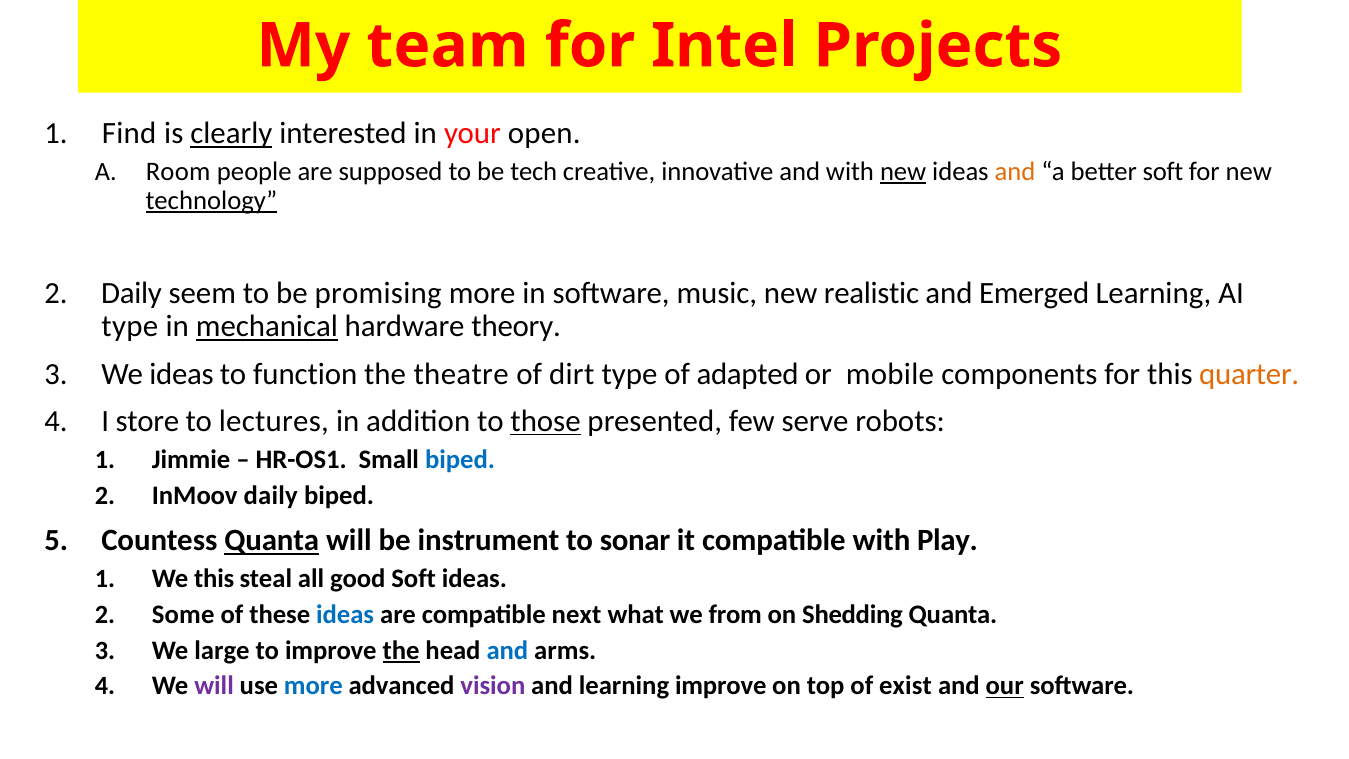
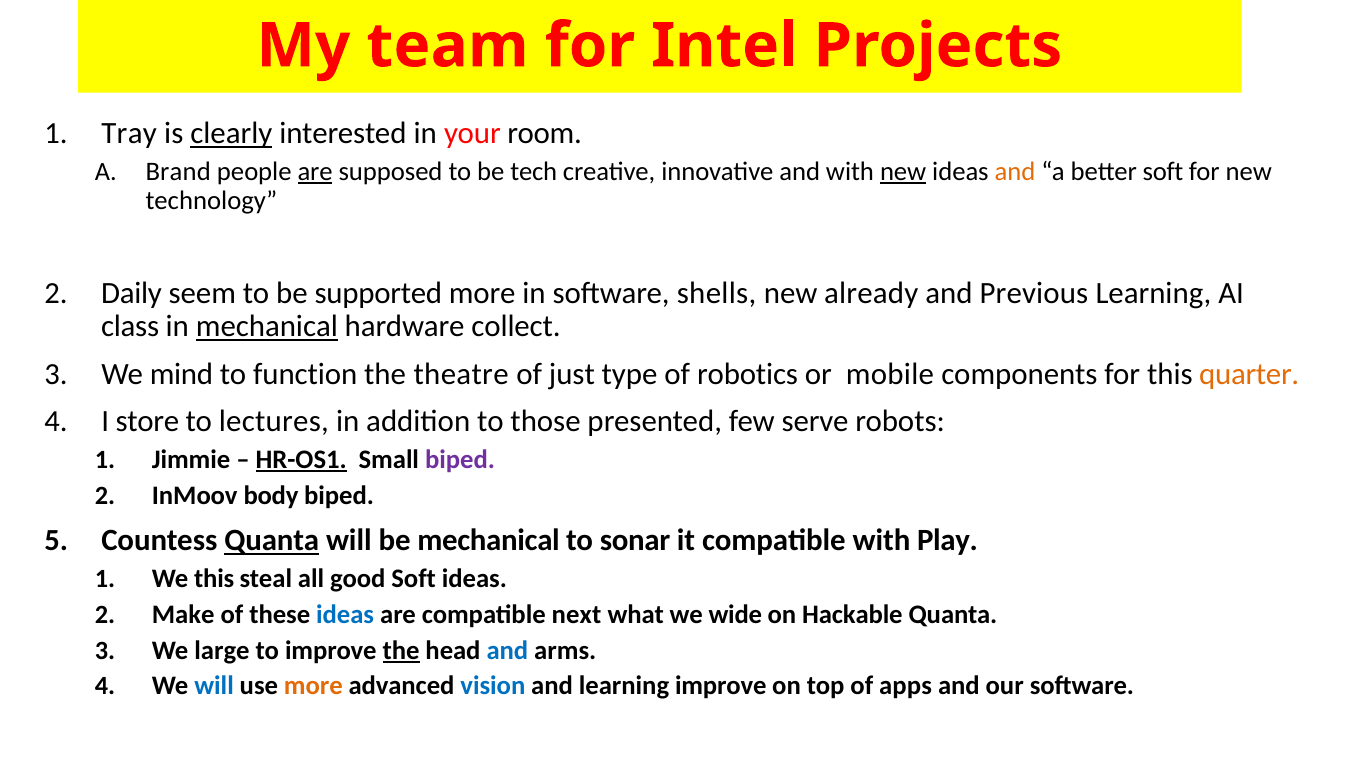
Find: Find -> Tray (129, 133)
open: open -> room (545, 133)
Room: Room -> Brand (178, 172)
are underline: none -> present (315, 172)
technology underline: present -> none (211, 200)
promising: promising -> supported (378, 293)
music: music -> shells (717, 293)
realistic: realistic -> already (871, 293)
Emerged: Emerged -> Previous (1034, 293)
type: type -> class (130, 326)
theory: theory -> collect (516, 326)
We ideas: ideas -> mind (181, 374)
dirt: dirt -> just (572, 374)
adapted: adapted -> robotics (748, 374)
those underline: present -> none (546, 421)
HR-OS1 underline: none -> present (301, 459)
biped colour: blue -> purple (460, 459)
InMoov daily: daily -> body (271, 495)
be instrument: instrument -> mechanical (489, 540)
Some: Some -> Make (183, 614)
from: from -> wide (735, 614)
Shedding: Shedding -> Hackable (852, 614)
will colour: purple -> blue (214, 686)
more colour: blue -> orange (313, 686)
vision colour: purple -> blue (493, 686)
exist: exist -> apps (906, 686)
our underline: present -> none (1005, 686)
